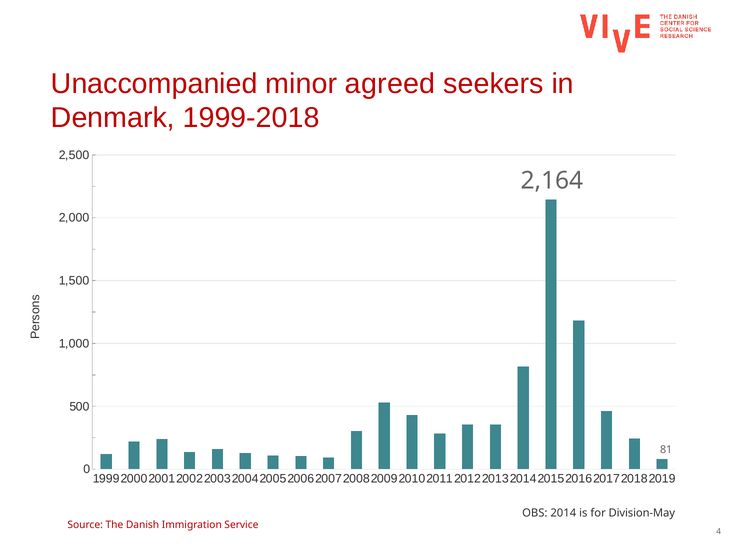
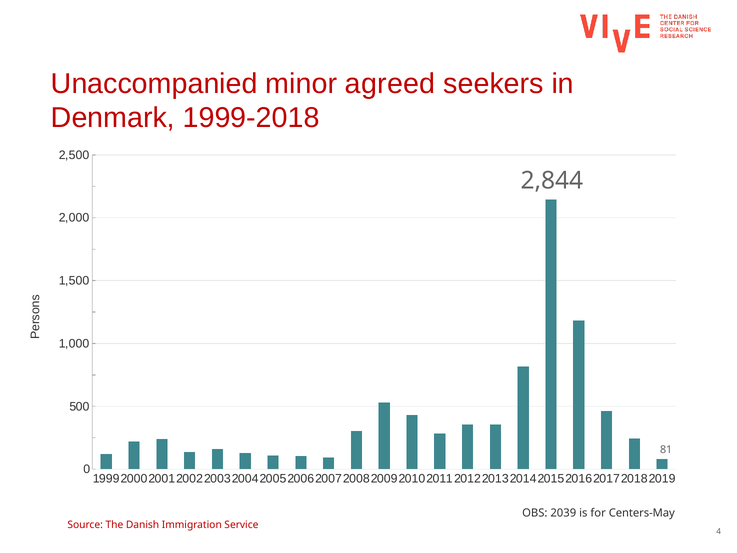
2,164: 2,164 -> 2,844 (552, 180)
2014: 2014 -> 2039 (563, 513)
Division-May: Division-May -> Centers-May (642, 513)
